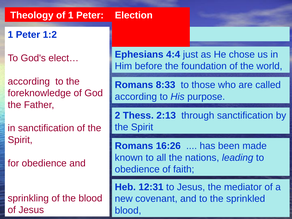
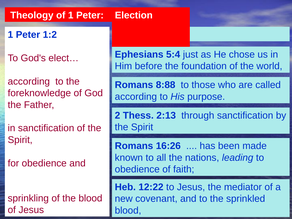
4:4: 4:4 -> 5:4 (173, 54)
8:33: 8:33 -> 8:88 (166, 85)
12:31: 12:31 -> 12:22 (151, 187)
